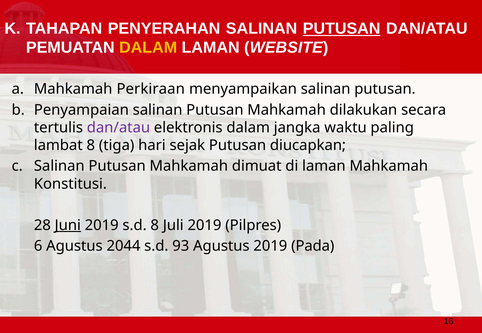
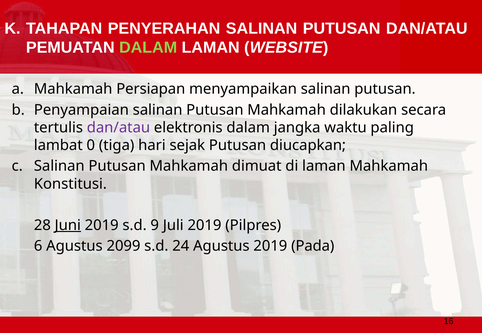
PUTUSAN underline: present -> none (342, 29)
DALAM colour: yellow -> light green (148, 48)
Perkiraan: Perkiraan -> Persiapan (151, 89)
lambat 8: 8 -> 0 (91, 146)
s.d 8: 8 -> 9 (155, 226)
2044: 2044 -> 2099 (123, 246)
93: 93 -> 24 (181, 246)
